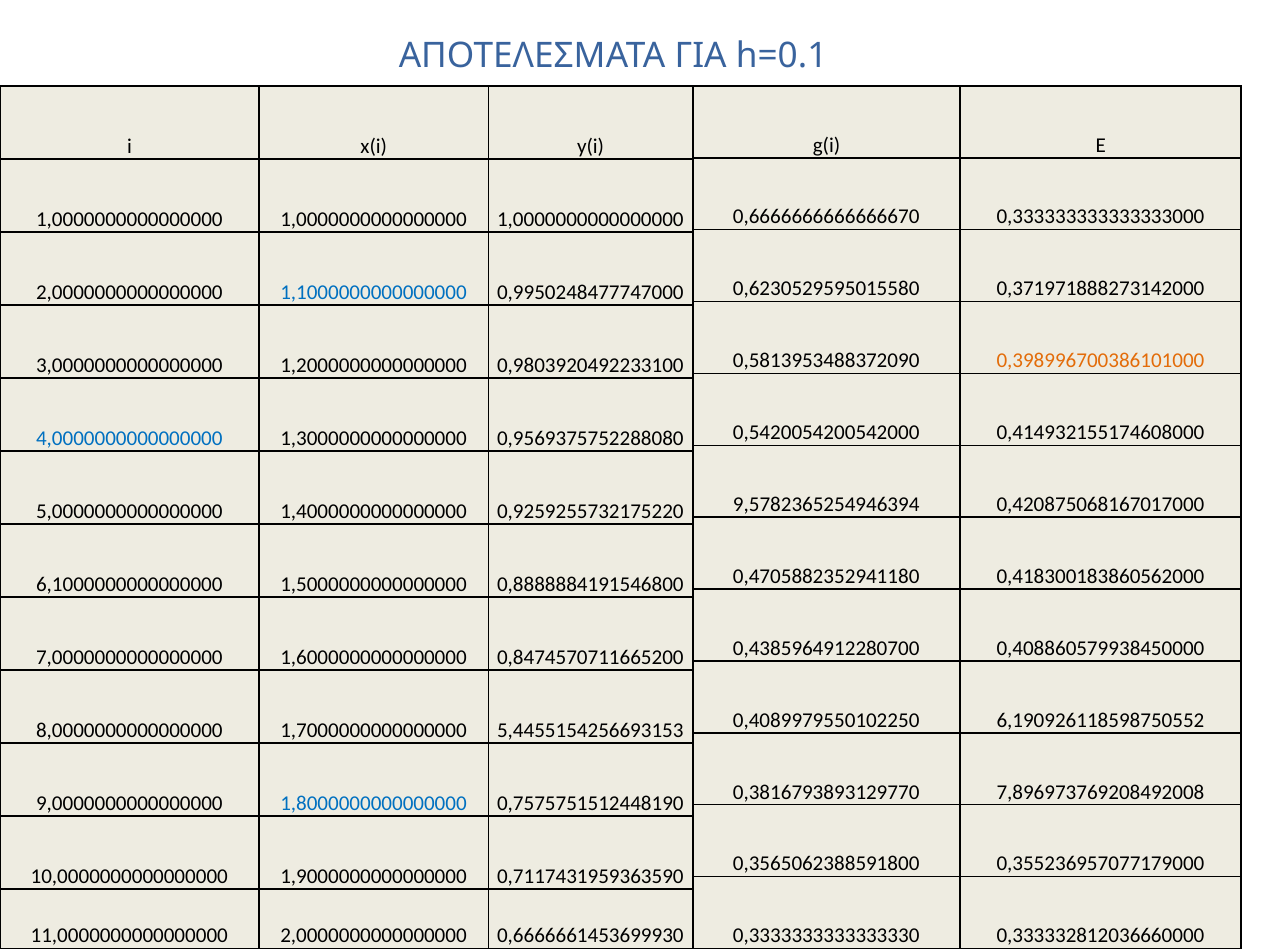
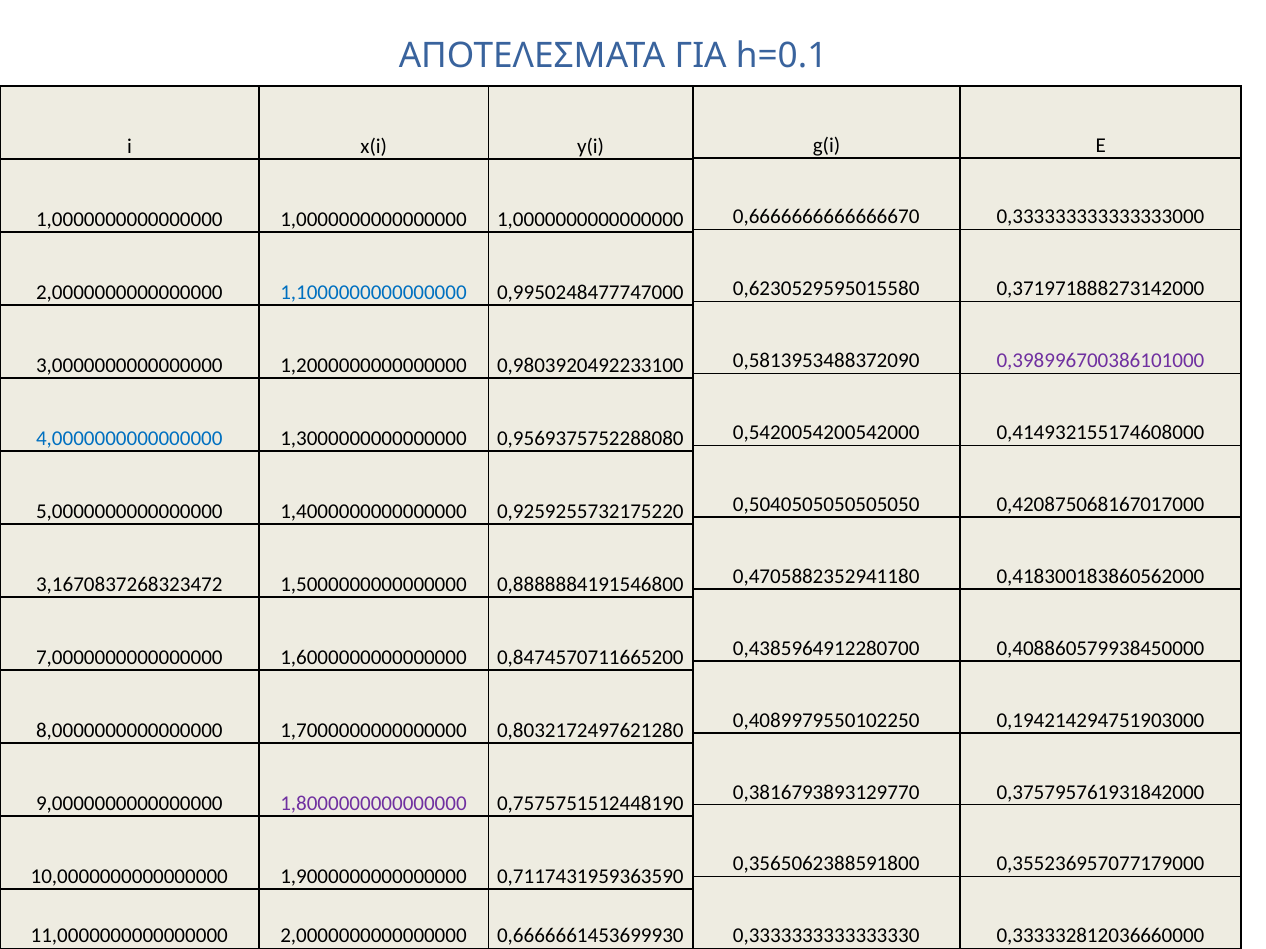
0,398996700386101000 colour: orange -> purple (1100, 361)
9,5782365254946394: 9,5782365254946394 -> 0,5040505050505050 (826, 505)
6,1000000000000000: 6,1000000000000000 -> 3,1670837268323472 (129, 585)
6,190926118598750552: 6,190926118598750552 -> 0,194214294751903000 (1100, 721)
5,4455154256693153: 5,4455154256693153 -> 0,8032172497621280 (590, 731)
7,896973769208492008: 7,896973769208492008 -> 0,375795761931842000 (1100, 793)
1,8000000000000000 colour: blue -> purple (373, 804)
